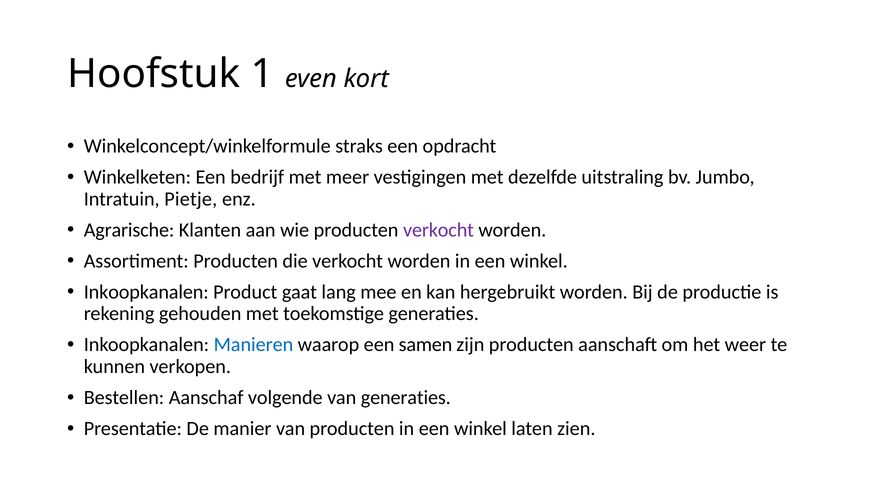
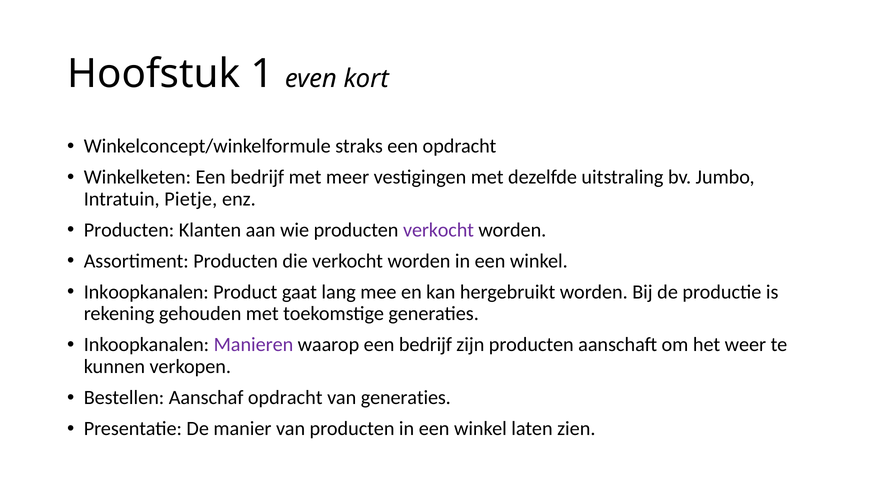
Agrarische: Agrarische -> Producten (129, 230)
Manieren colour: blue -> purple (253, 345)
waarop een samen: samen -> bedrijf (425, 345)
Aanschaf volgende: volgende -> opdracht (285, 398)
